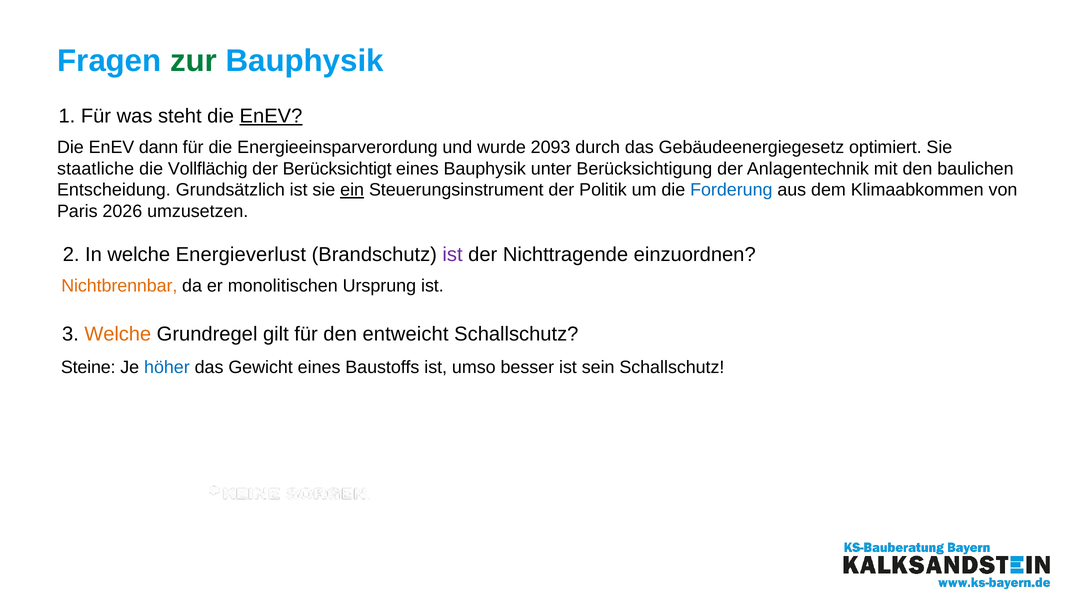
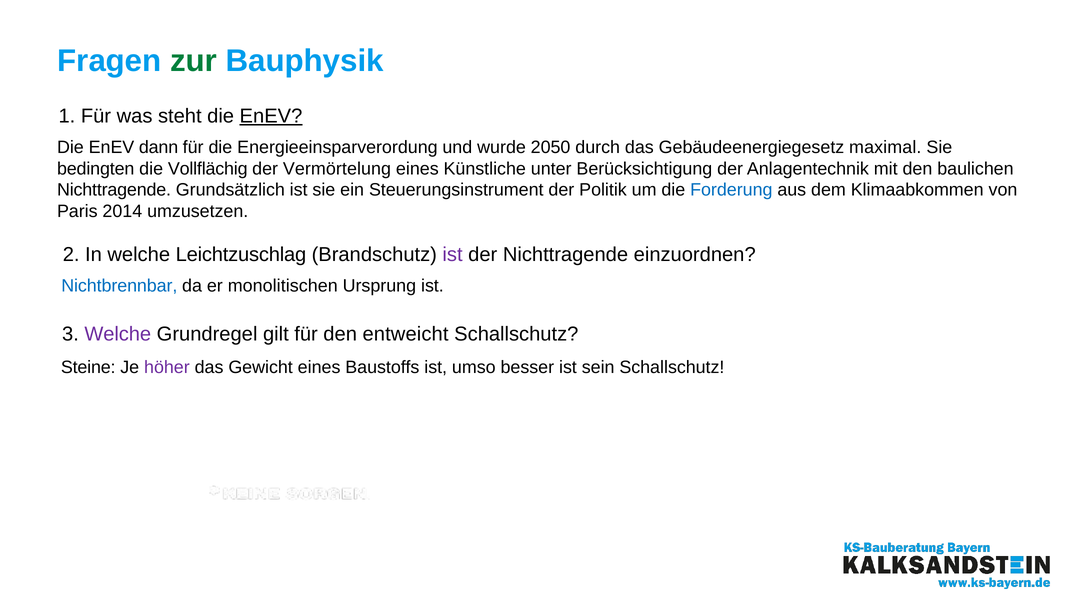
2093: 2093 -> 2050 (551, 147)
optimiert: optimiert -> maximal (885, 147)
staatliche: staatliche -> bedingten (96, 169)
Berücksichtigt: Berücksichtigt -> Vermörtelung (337, 169)
eines Bauphysik: Bauphysik -> Künstliche (485, 169)
Entscheidung: Entscheidung -> Nichttragende (114, 190)
ein underline: present -> none (352, 190)
2026: 2026 -> 2014 (122, 212)
Energieverlust: Energieverlust -> Leichtzuschlag (241, 255)
Nichtbrennbar colour: orange -> blue (119, 286)
Welche colour: orange -> purple (118, 334)
höher colour: blue -> purple (167, 368)
